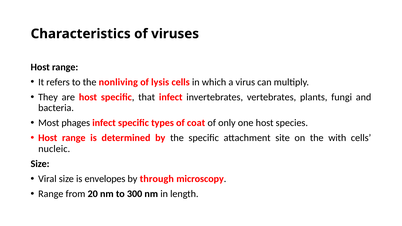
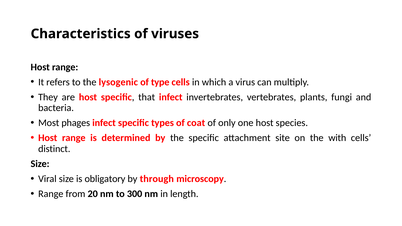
nonliving: nonliving -> lysogenic (118, 82)
lysis: lysis -> type (160, 82)
nucleic: nucleic -> distinct (54, 149)
envelopes: envelopes -> obligatory (105, 179)
